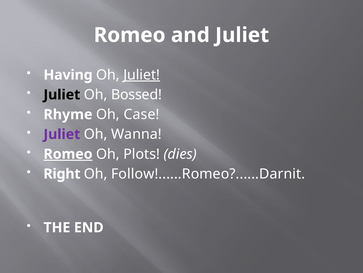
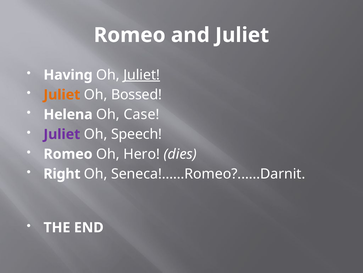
Juliet colour: black -> orange (62, 94)
Rhyme: Rhyme -> Helena (68, 114)
Wanna: Wanna -> Speech (136, 134)
Romeo underline: present -> none (68, 154)
Plots: Plots -> Hero (142, 154)
Follow!......Romeo?......Darnit: Follow!......Romeo?......Darnit -> Seneca!......Romeo?......Darnit (208, 173)
